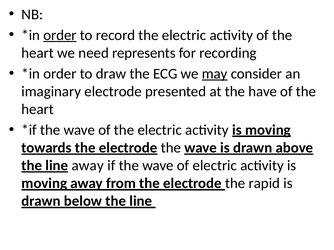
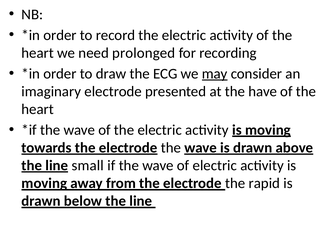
order underline: present -> none (60, 35)
represents: represents -> prolonged (144, 53)
away: away -> small (88, 166)
